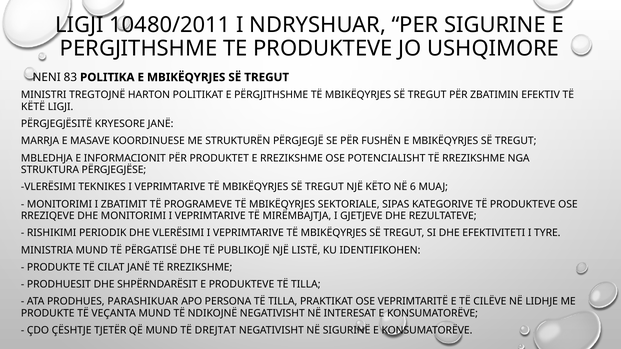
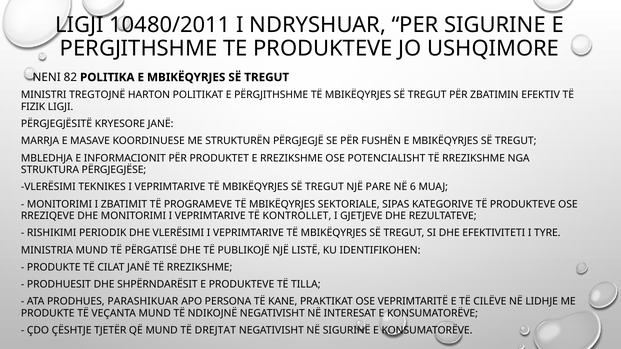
83: 83 -> 82 (70, 77)
KËTË: KËTË -> FIZIK (33, 107)
KËTO: KËTO -> PARE (378, 187)
MIRËMBAJTJA: MIRËMBAJTJA -> KONTROLLET (297, 216)
PERSONA TË TILLA: TILLA -> KANE (283, 302)
